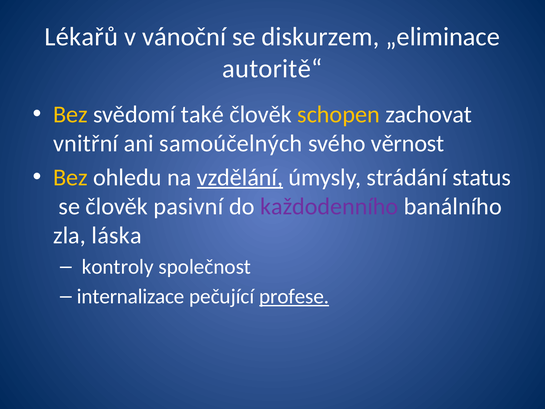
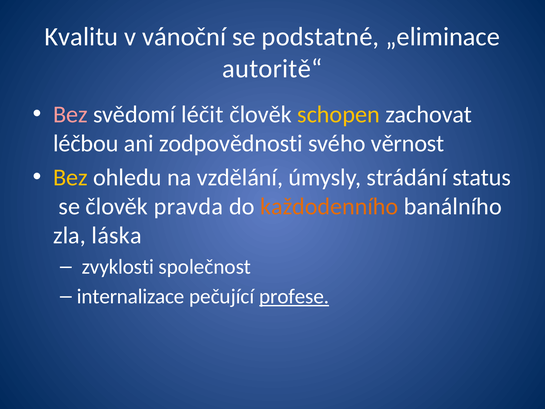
Lékařů: Lékařů -> Kvalitu (81, 37)
diskurzem: diskurzem -> podstatné (320, 37)
Bez colour: yellow -> pink (70, 114)
také: také -> léčit (202, 114)
vnitřní: vnitřní -> léčbou (86, 143)
samoúčelných: samoúčelných -> zodpovědnosti (231, 143)
vzdělání underline: present -> none (240, 177)
pasivní: pasivní -> pravda (188, 206)
každodenního colour: purple -> orange (329, 206)
kontroly: kontroly -> zvyklosti (118, 267)
